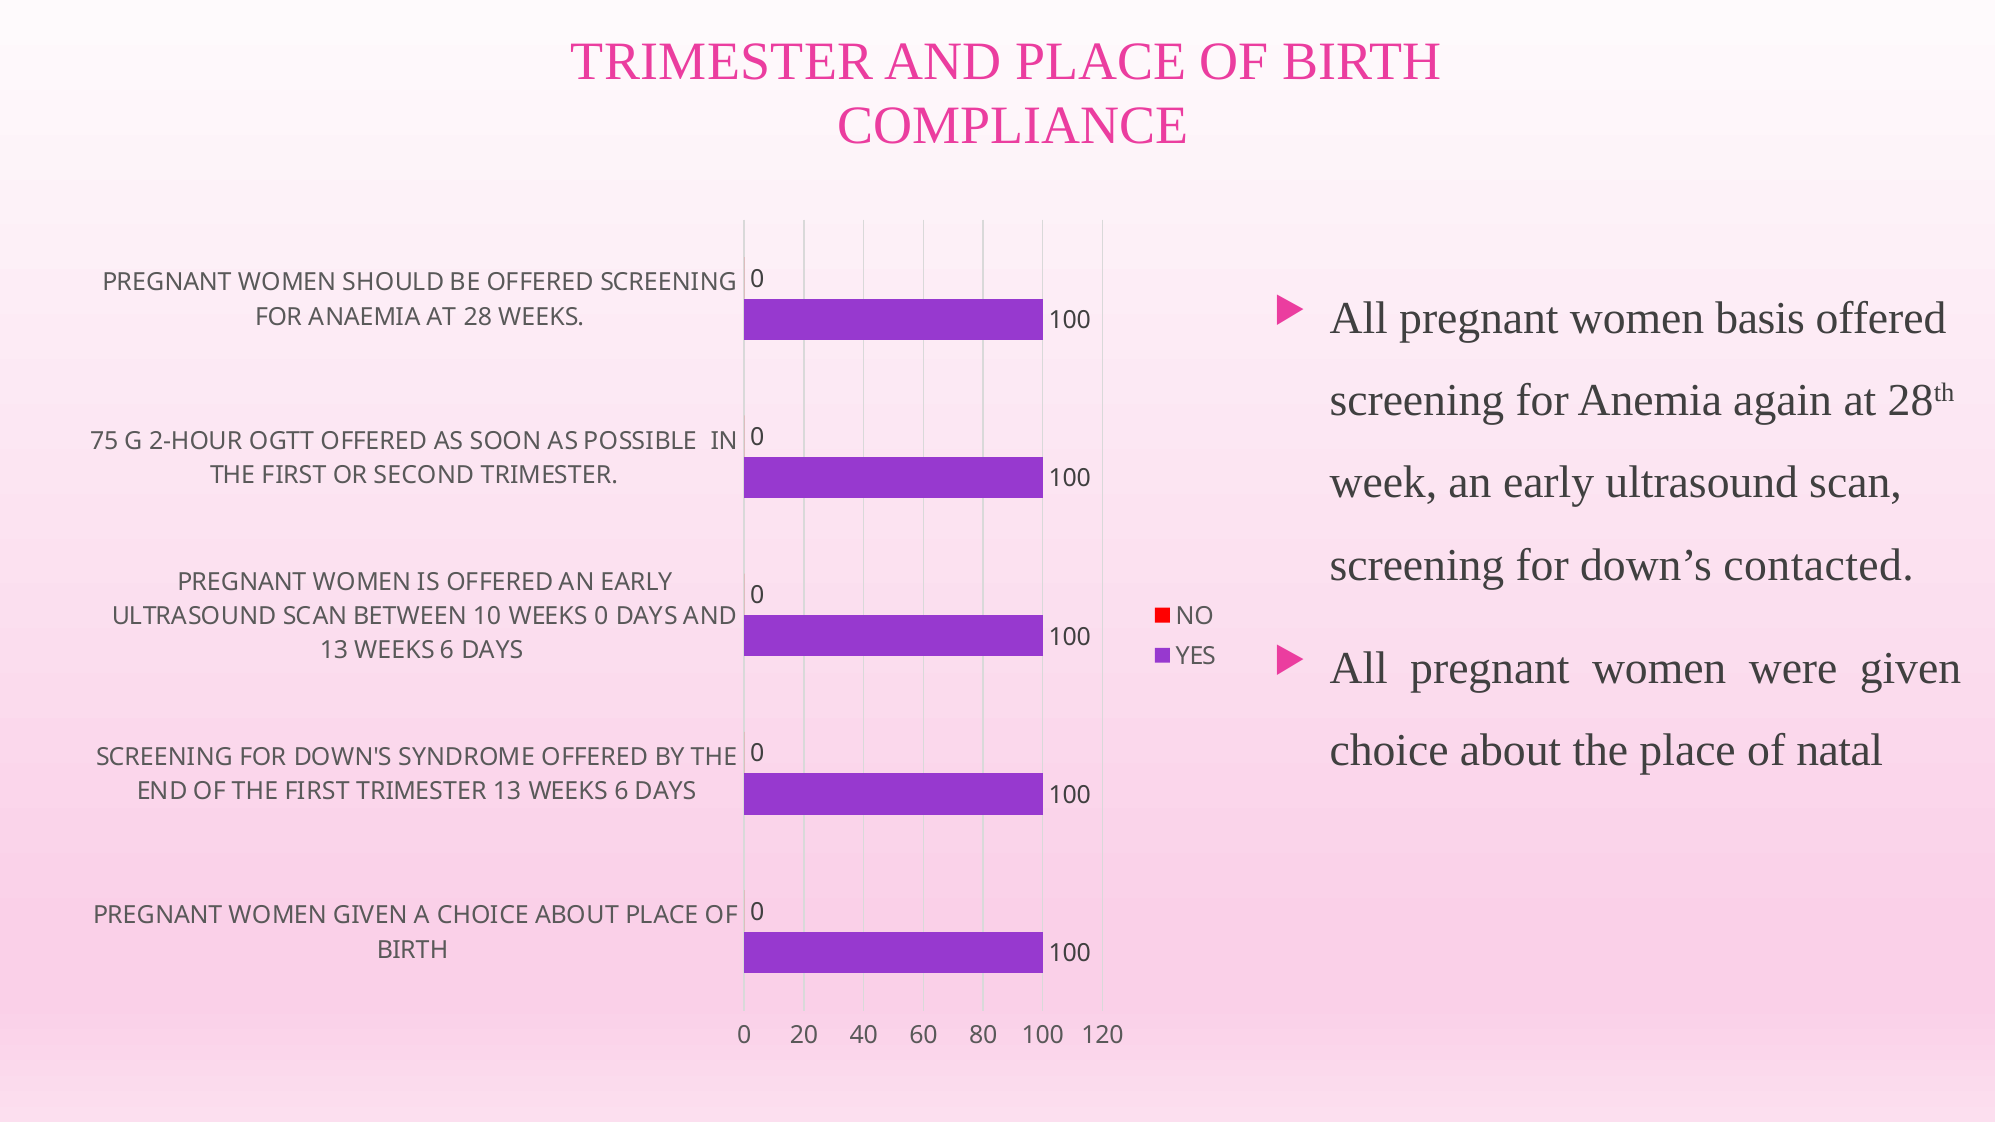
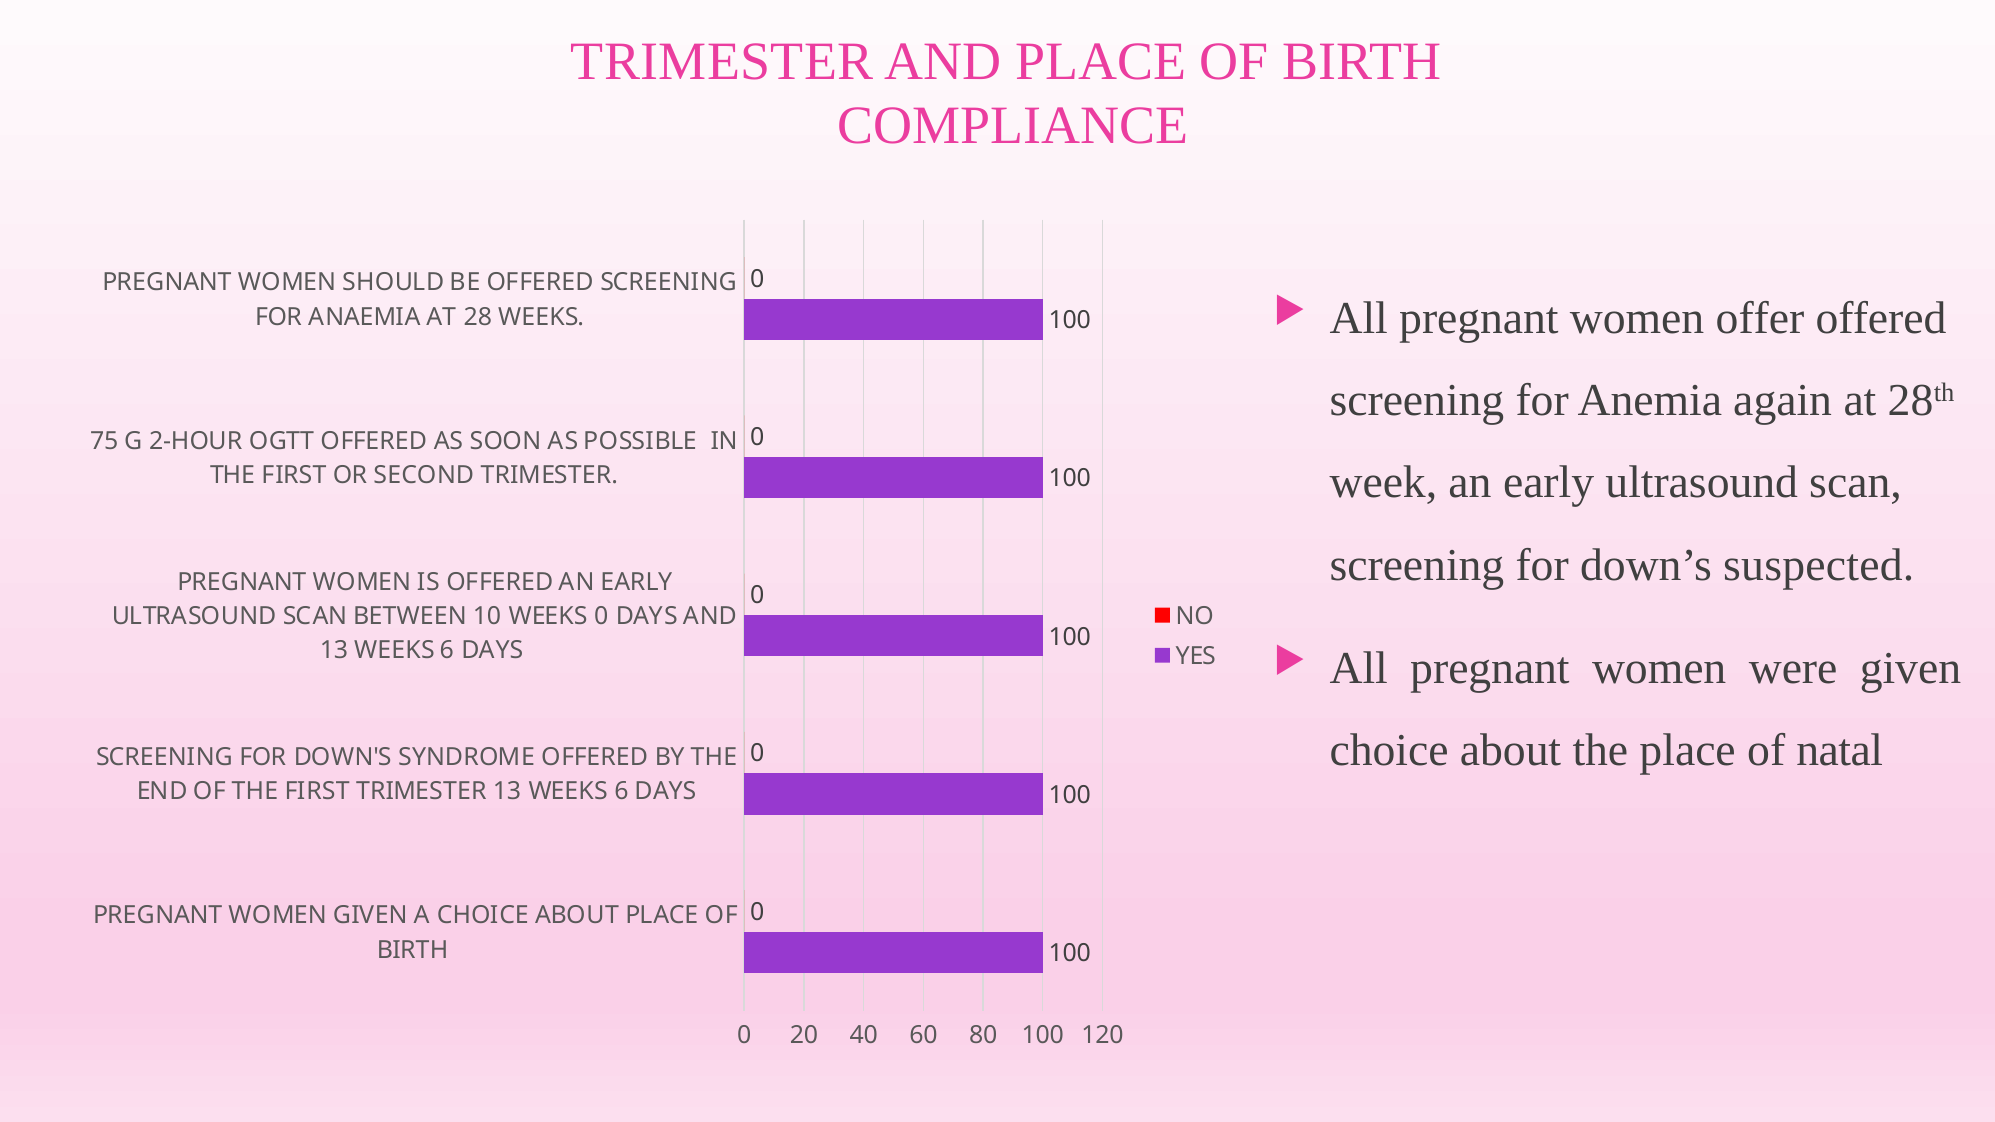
basis: basis -> offer (1760, 318)
contacted: contacted -> suspected (1819, 565)
